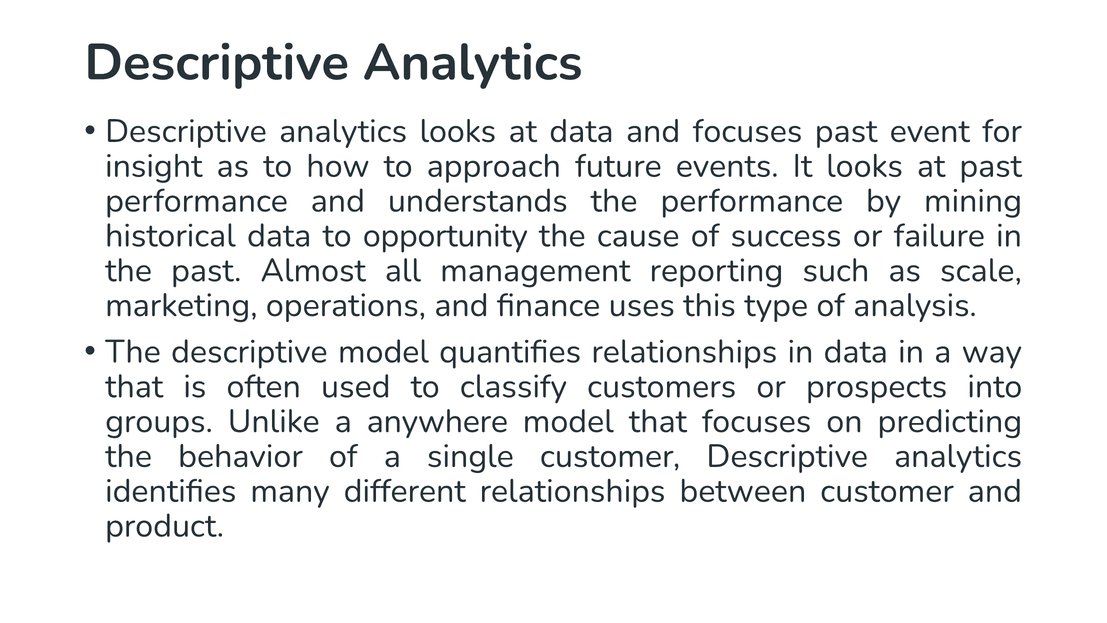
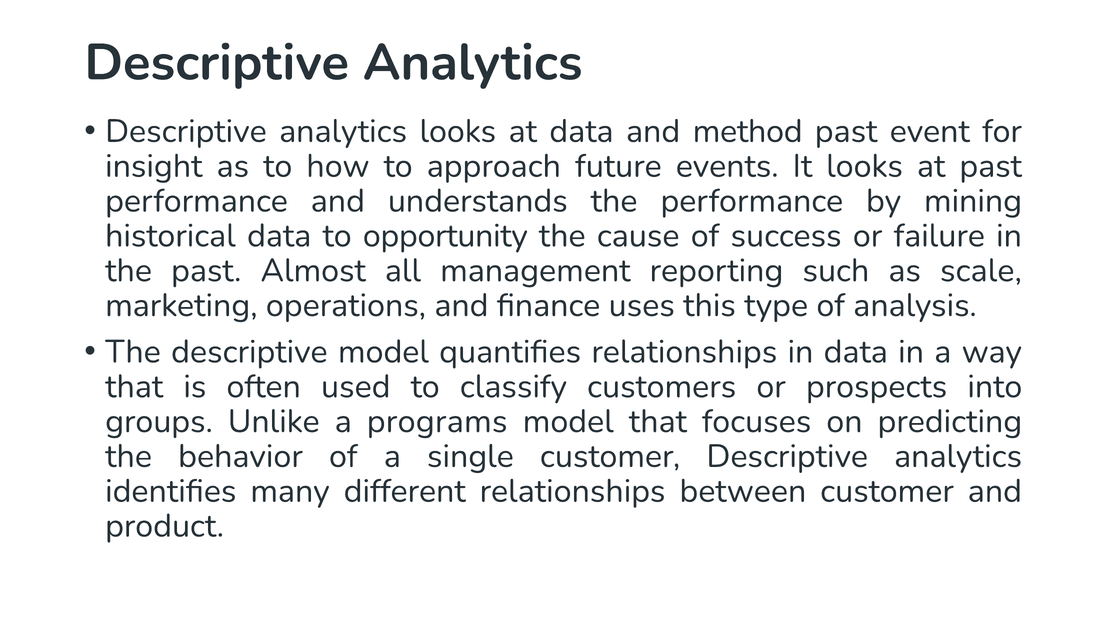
and focuses: focuses -> method (748, 131)
anywhere: anywhere -> programs (437, 421)
